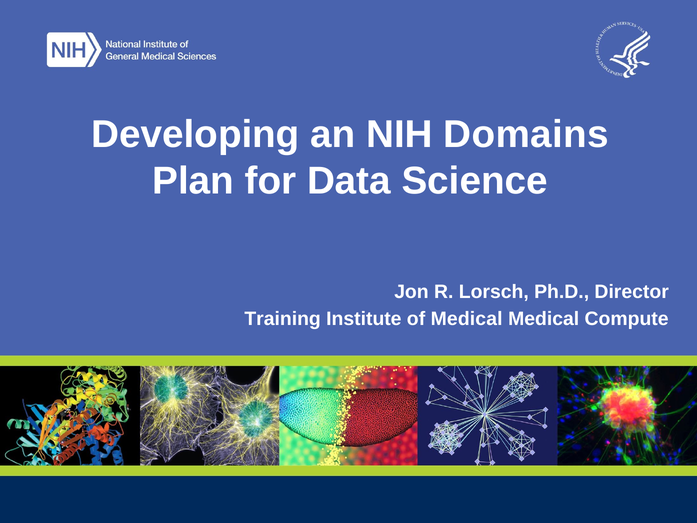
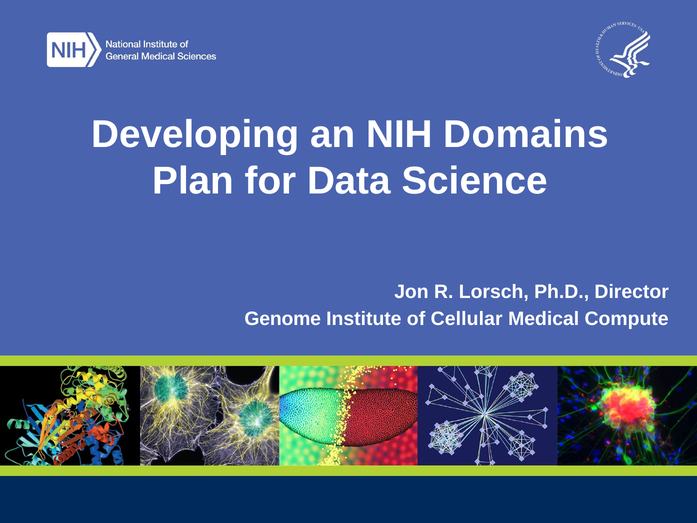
Training: Training -> Genome (283, 319)
of Medical: Medical -> Cellular (467, 319)
